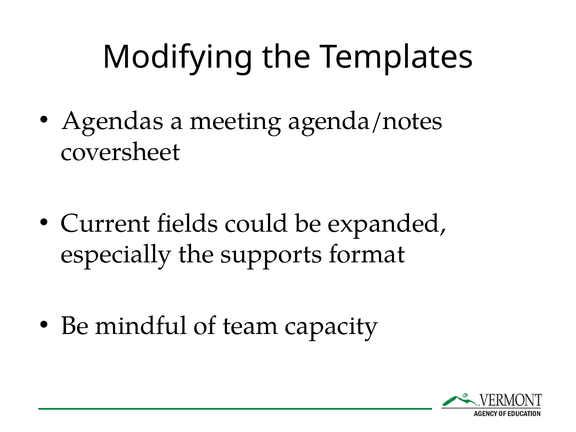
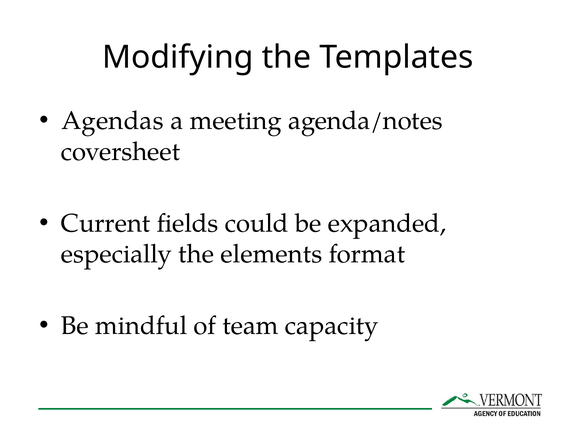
supports: supports -> elements (271, 254)
